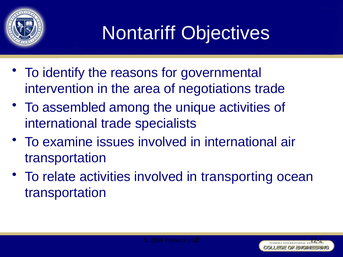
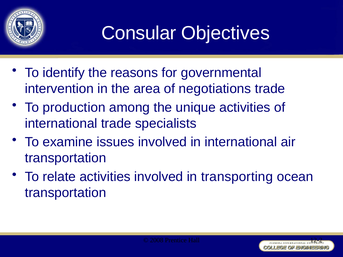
Nontariff: Nontariff -> Consular (139, 33)
assembled: assembled -> production (74, 108)
